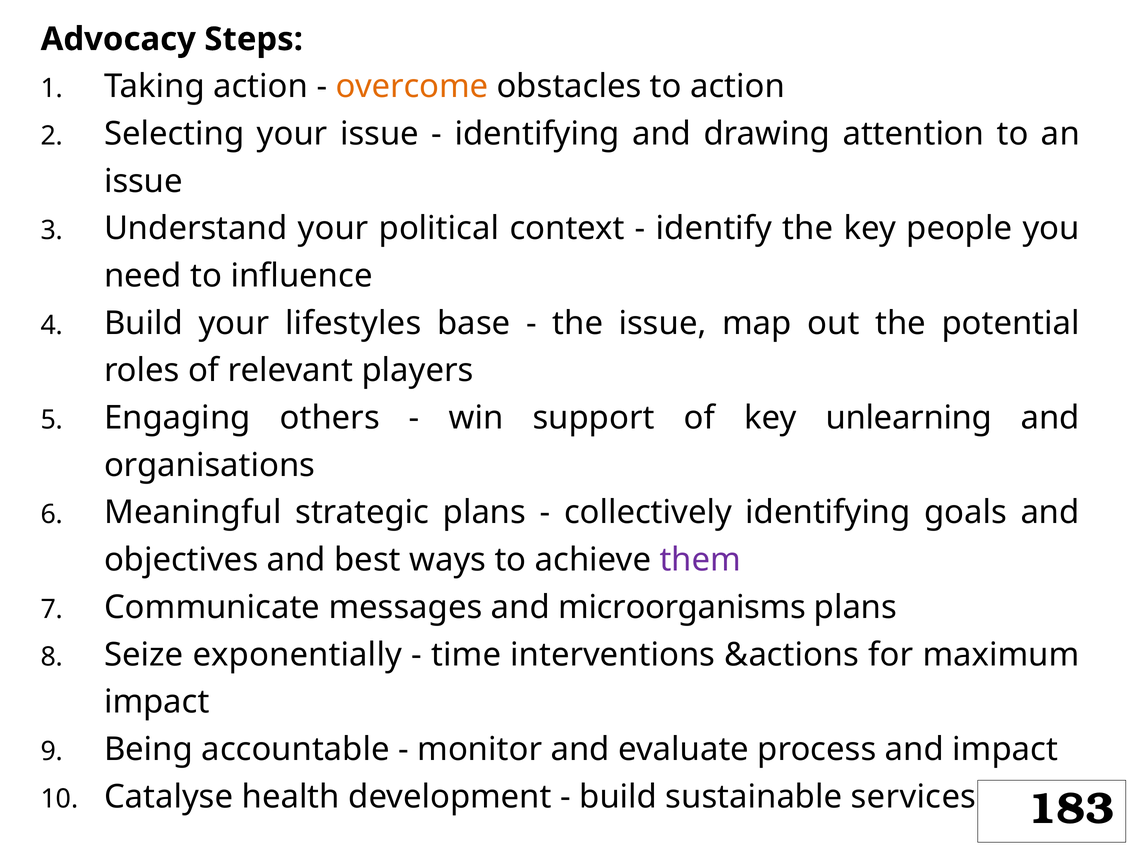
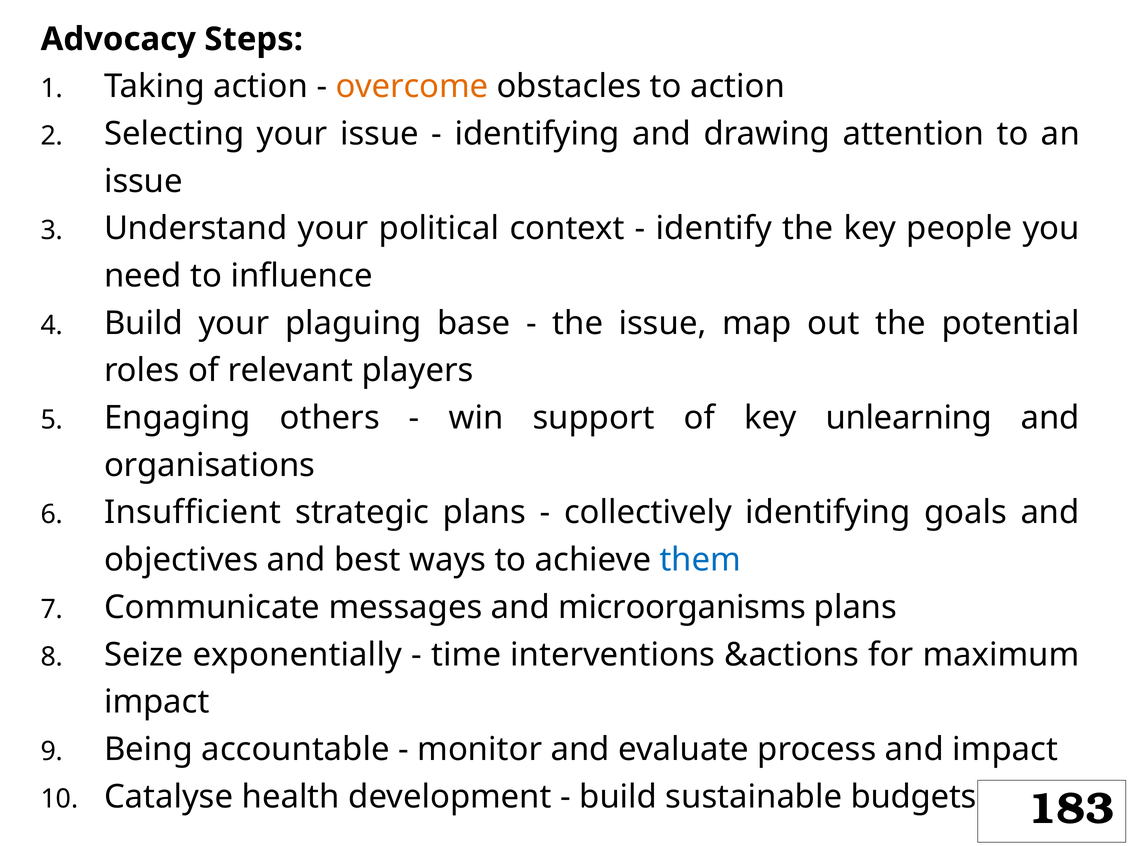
lifestyles: lifestyles -> plaguing (353, 323)
Meaningful: Meaningful -> Insufficient (193, 513)
them colour: purple -> blue (700, 560)
services: services -> budgets (914, 797)
